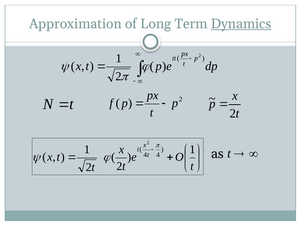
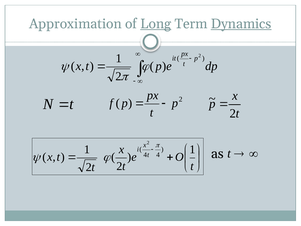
Long underline: none -> present (156, 24)
